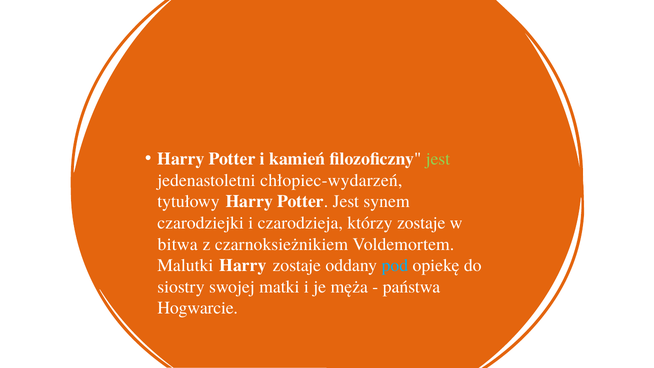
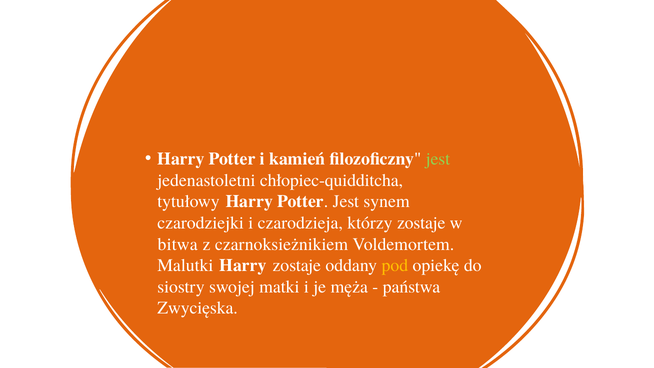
chłopiec-wydarzeń: chłopiec-wydarzeń -> chłopiec-quidditcha (331, 180)
pod colour: light blue -> yellow (395, 265)
Hogwarcie: Hogwarcie -> Zwycięska (198, 308)
